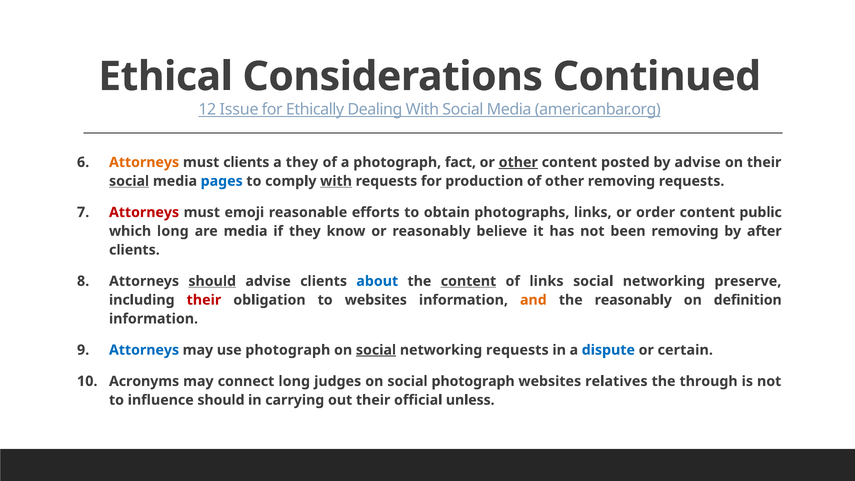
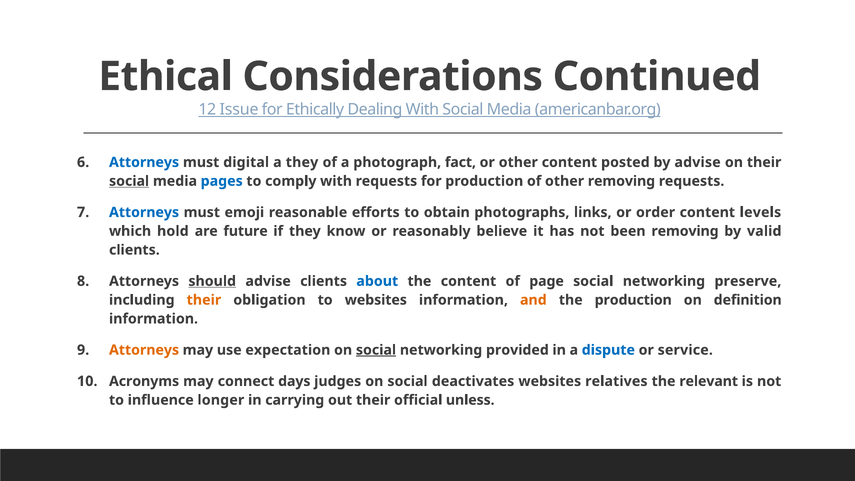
Attorneys colour: orange -> blue (144, 162)
must clients: clients -> digital (246, 162)
other underline: present -> none (518, 162)
with underline: present -> none (336, 181)
Attorneys colour: red -> blue (144, 212)
public: public -> levels (760, 212)
which long: long -> hold (173, 231)
are media: media -> future (246, 231)
after: after -> valid (764, 231)
content underline: present -> none (468, 281)
of links: links -> page (547, 281)
their colour: red -> orange (204, 300)
the reasonably: reasonably -> production (633, 300)
Attorneys colour: blue -> orange (144, 350)
use photograph: photograph -> expectation (288, 350)
networking requests: requests -> provided (517, 350)
certain: certain -> service (685, 350)
connect long: long -> days (294, 381)
social photograph: photograph -> deactivates (473, 381)
through: through -> relevant (709, 381)
influence should: should -> longer (221, 400)
